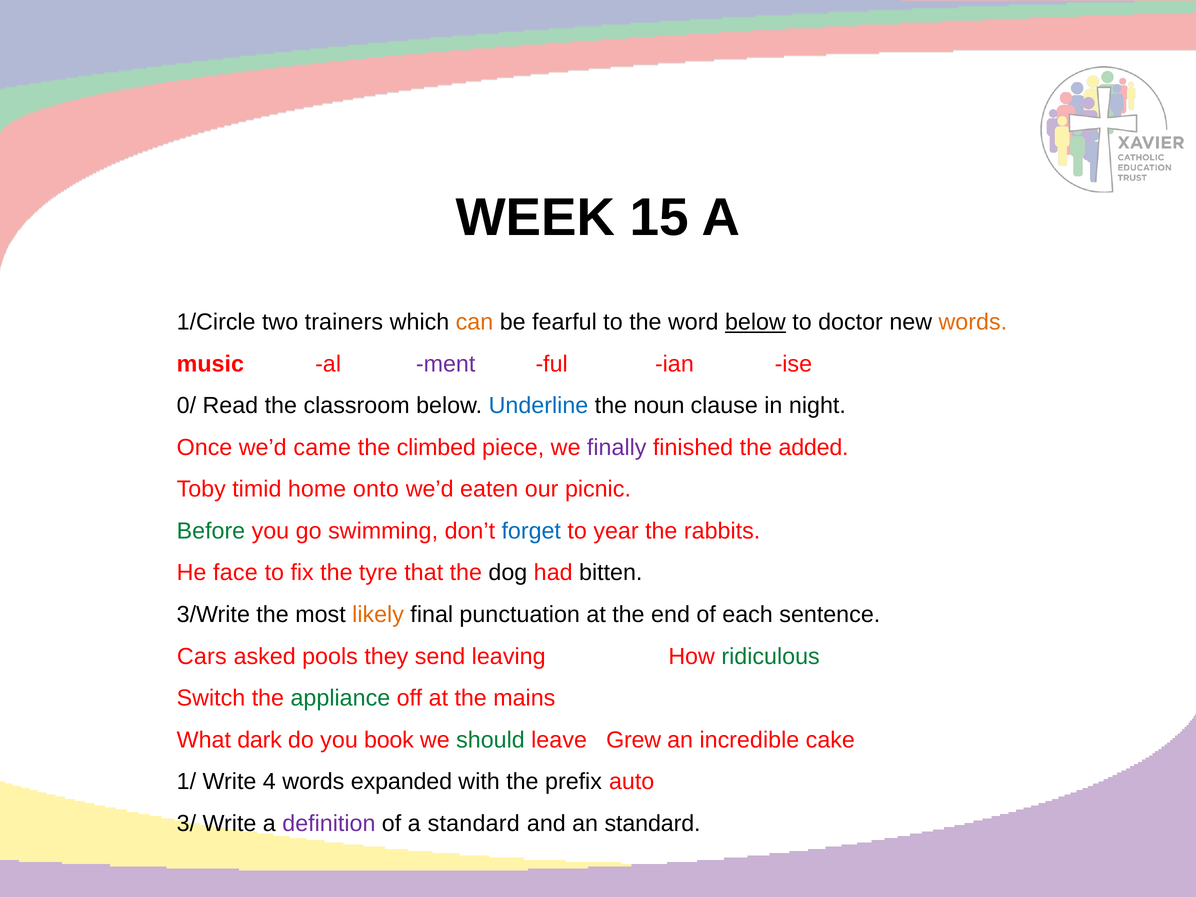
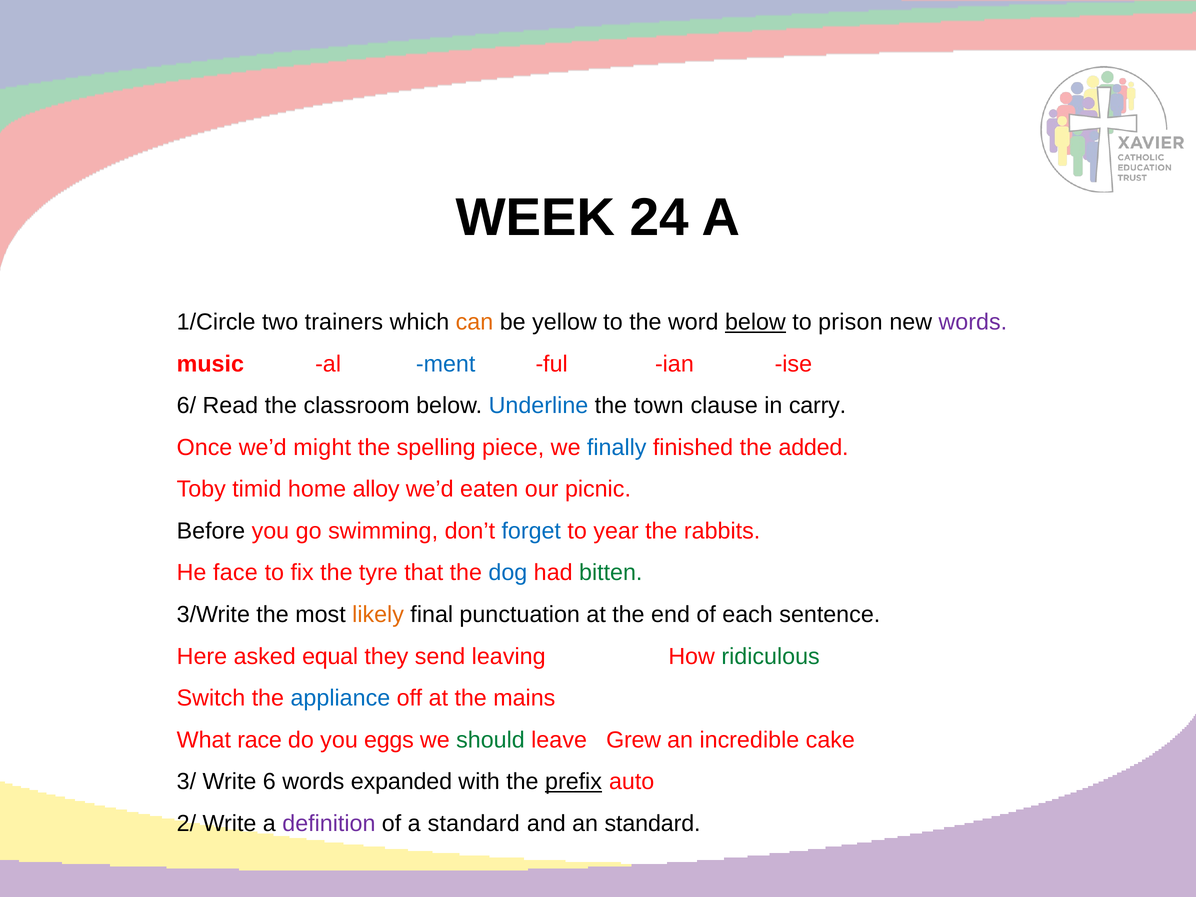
15: 15 -> 24 (659, 217)
fearful: fearful -> yellow (565, 322)
doctor: doctor -> prison (850, 322)
words colour: orange -> purple (973, 322)
ment colour: purple -> blue (446, 364)
0/: 0/ -> 6/ (186, 406)
noun: noun -> town (659, 406)
night: night -> carry (818, 406)
came: came -> might (322, 448)
climbed: climbed -> spelling (436, 448)
finally colour: purple -> blue (617, 448)
onto: onto -> alloy (376, 489)
Before colour: green -> black (211, 531)
dog colour: black -> blue (508, 573)
bitten colour: black -> green (611, 573)
Cars: Cars -> Here (202, 656)
pools: pools -> equal (330, 656)
appliance colour: green -> blue (340, 698)
dark: dark -> race (260, 740)
book: book -> eggs (389, 740)
1/: 1/ -> 3/ (186, 782)
4: 4 -> 6 (269, 782)
prefix underline: none -> present (573, 782)
3/: 3/ -> 2/ (186, 823)
